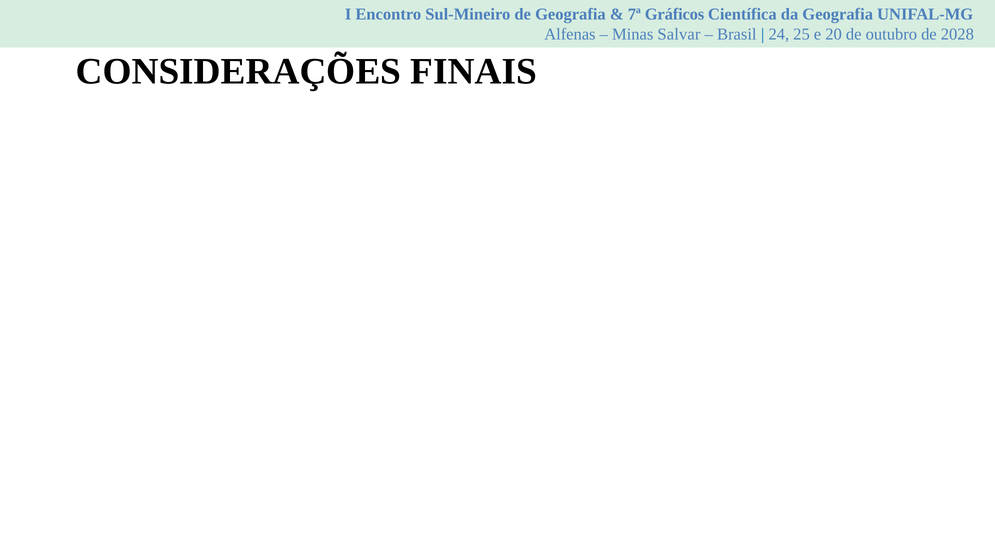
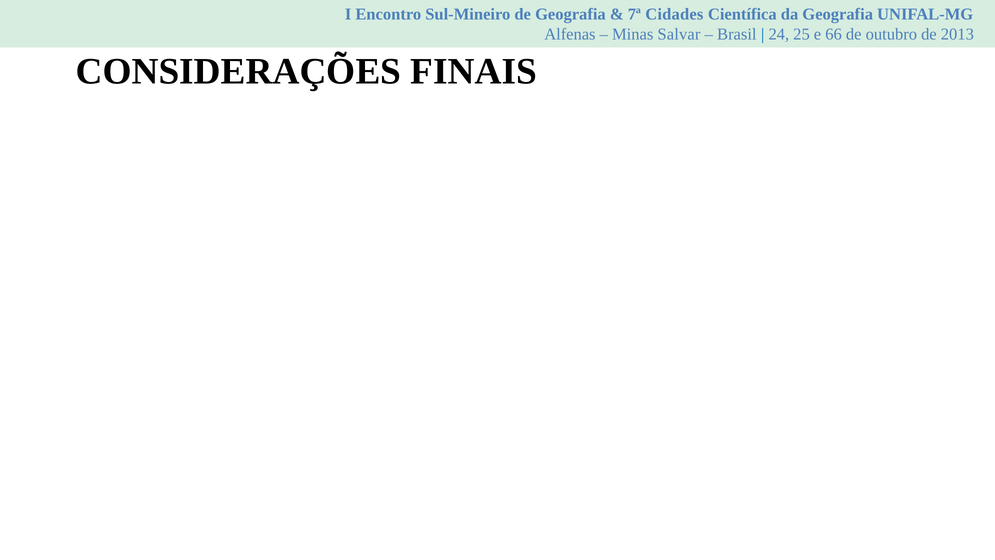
Gráficos: Gráficos -> Cidades (674, 15)
20: 20 -> 66 (834, 34)
2028: 2028 -> 2013 (957, 34)
